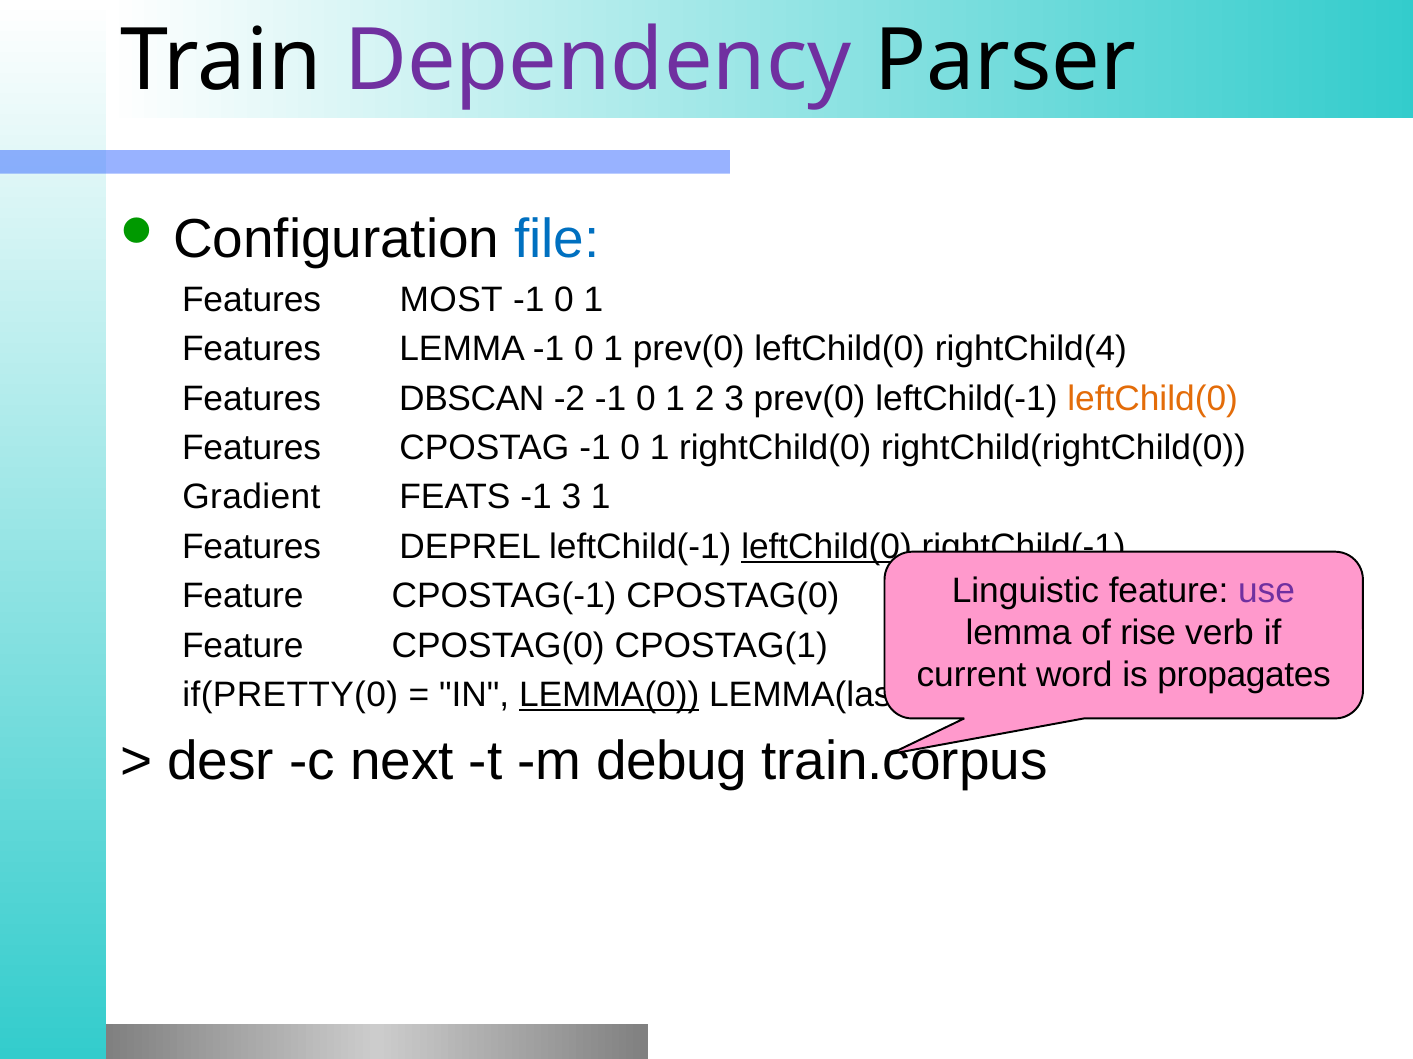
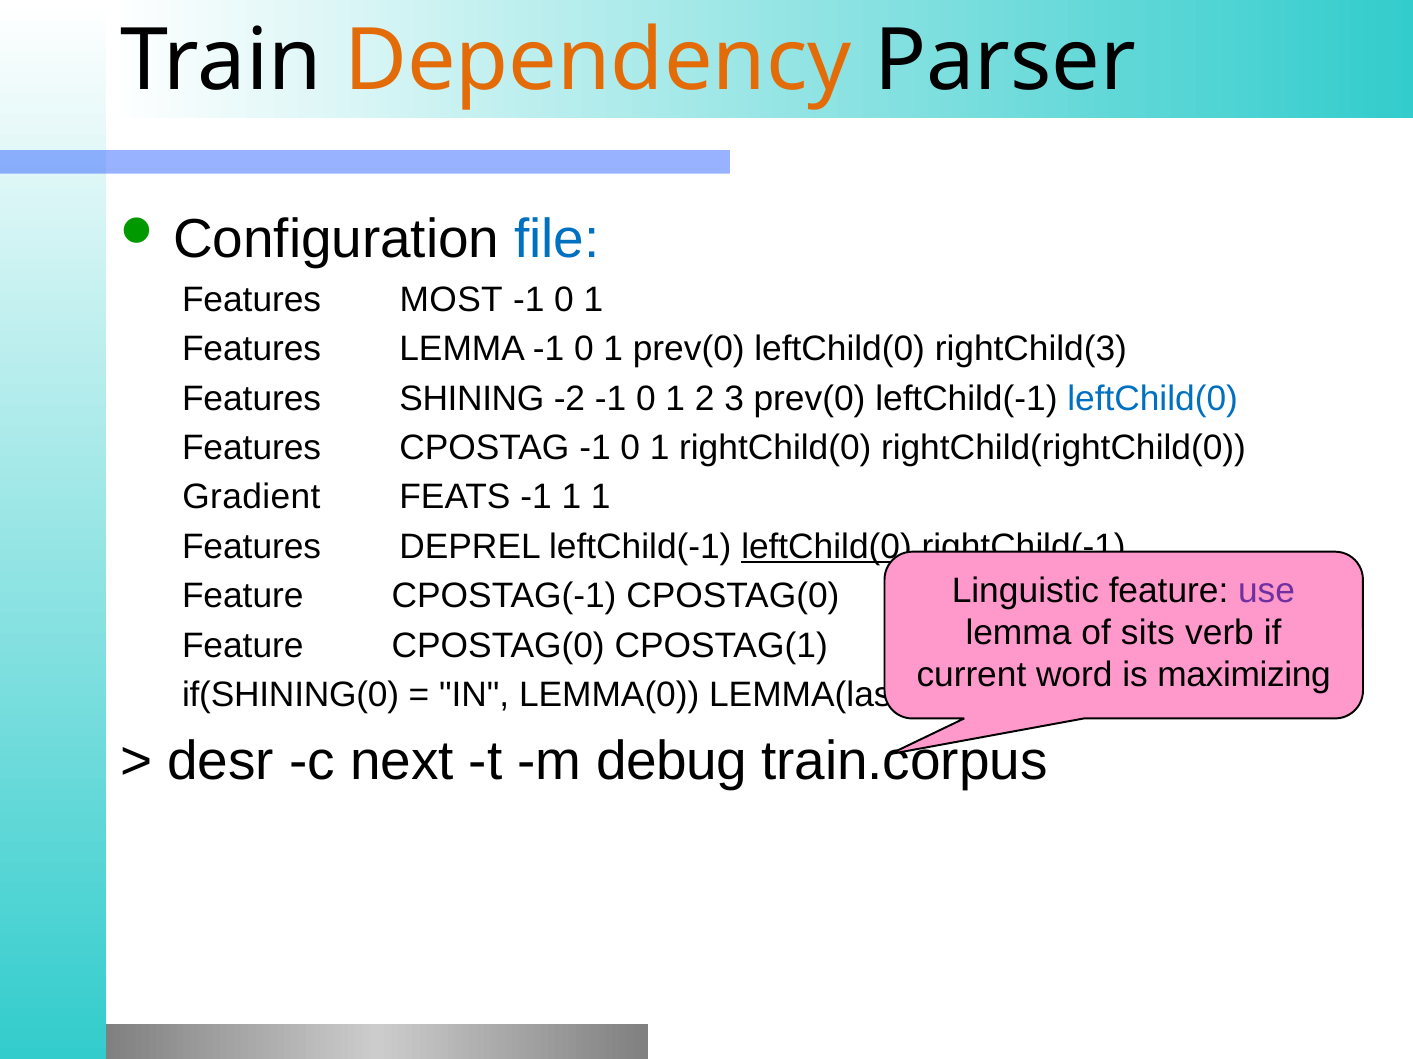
Dependency colour: purple -> orange (598, 61)
rightChild(4: rightChild(4 -> rightChild(3 (1031, 349)
DBSCAN: DBSCAN -> SHINING (472, 399)
leftChild(0 colour: orange -> blue (1153, 399)
-1 3: 3 -> 1 (571, 498)
rise: rise -> sits (1148, 633)
propagates: propagates -> maximizing (1244, 676)
if(PRETTY(0: if(PRETTY(0 -> if(SHINING(0 (291, 696)
LEMMA(0 underline: present -> none (609, 696)
